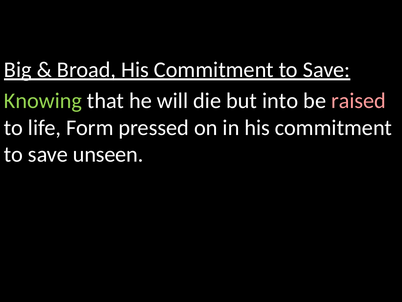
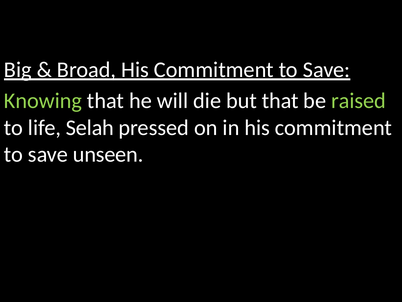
but into: into -> that (280, 101)
raised colour: pink -> light green (359, 101)
Form: Form -> Selah (90, 127)
